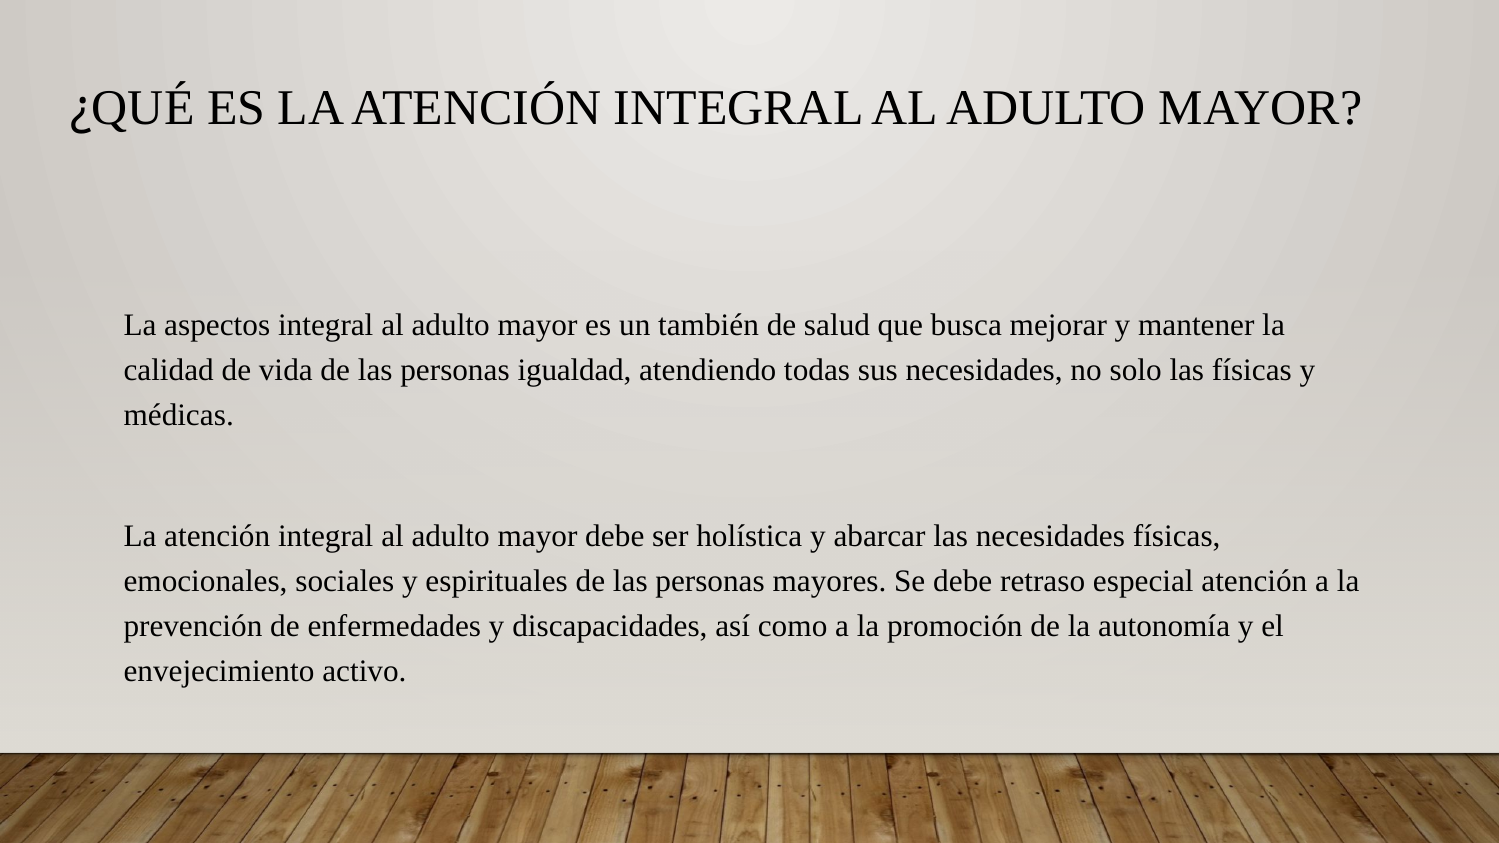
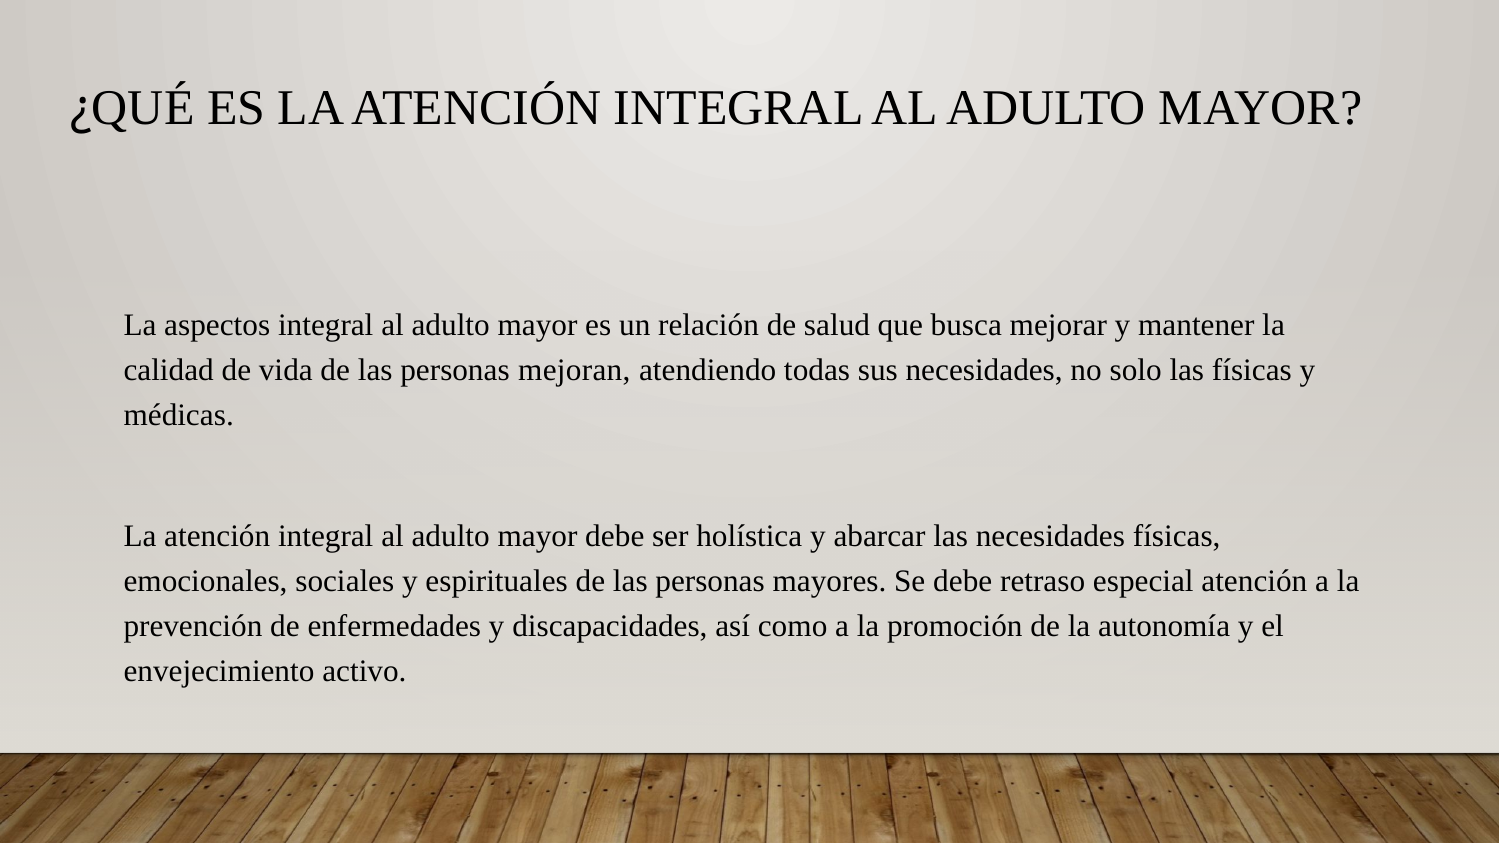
también: también -> relación (709, 325)
igualdad: igualdad -> mejoran (574, 370)
